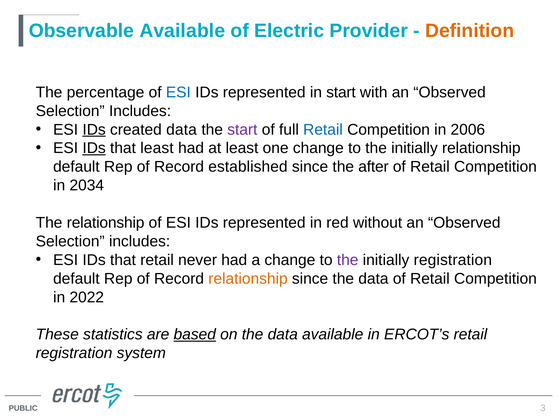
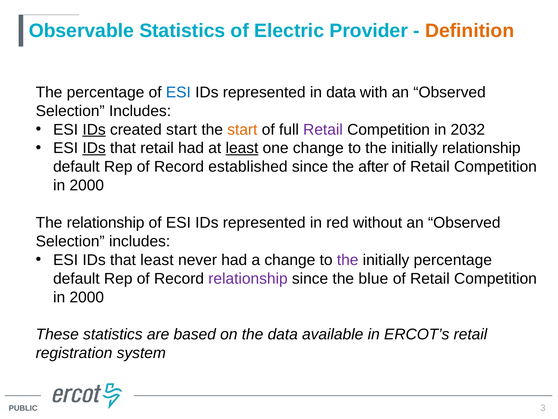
Observable Available: Available -> Statistics (182, 31)
in start: start -> data (341, 92)
created data: data -> start (182, 129)
start colour: purple -> orange (242, 129)
Retail colour: blue -> purple (323, 129)
2006: 2006 -> 2032 (468, 129)
that least: least -> retail (157, 148)
least underline: none -> present (242, 148)
2034: 2034 -> 2000 (87, 185)
that retail: retail -> least (157, 260)
initially registration: registration -> percentage (453, 260)
relationship colour: orange -> purple (248, 278)
since the data: data -> blue (373, 278)
2022: 2022 -> 2000 (87, 297)
based underline: present -> none (195, 334)
